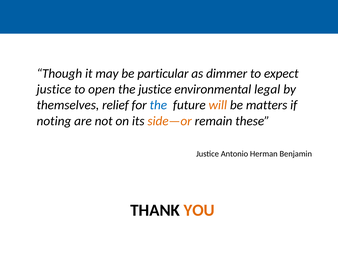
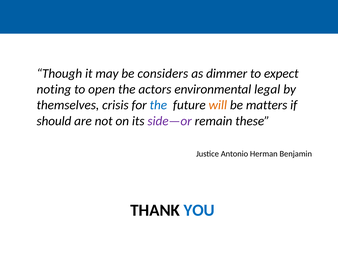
particular: particular -> considers (163, 73)
justice: justice -> noting (54, 89)
the justice: justice -> actors (155, 89)
relief: relief -> crisis (115, 105)
noting: noting -> should (54, 121)
side—or colour: orange -> purple (170, 121)
YOU colour: orange -> blue (199, 210)
